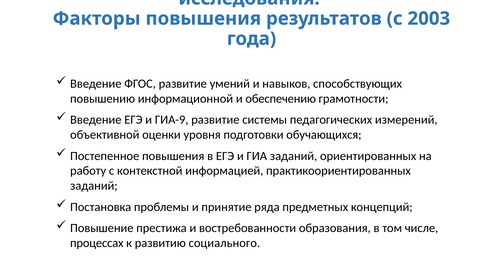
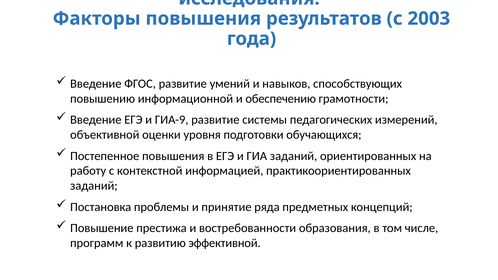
процессах: процессах -> программ (97, 243)
социального: социального -> эффективной (224, 243)
